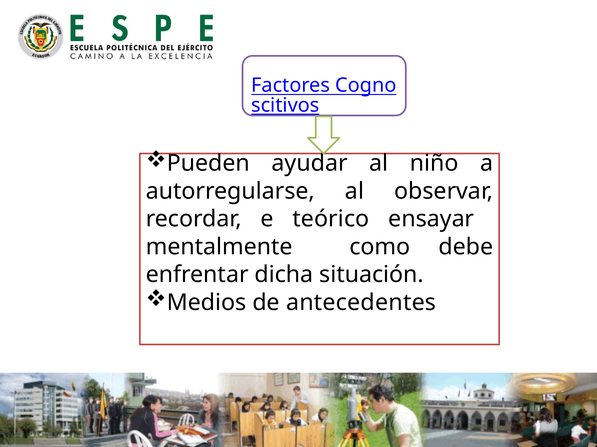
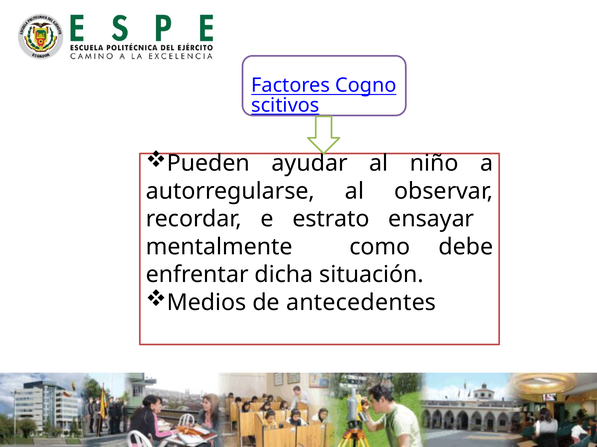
teórico: teórico -> estrato (331, 219)
